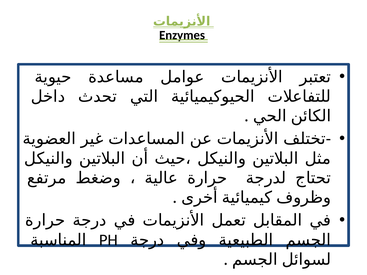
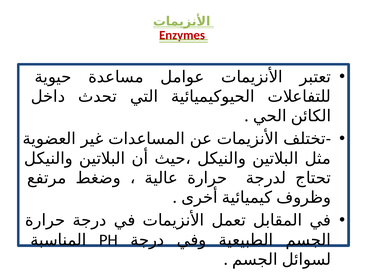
Enzymes colour: black -> red (182, 35)
